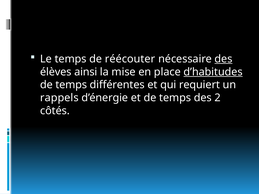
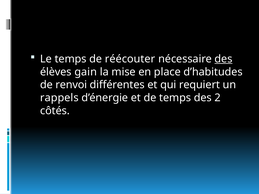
ainsi: ainsi -> gain (86, 72)
d’habitudes underline: present -> none (213, 72)
temps: temps -> renvoi (71, 85)
